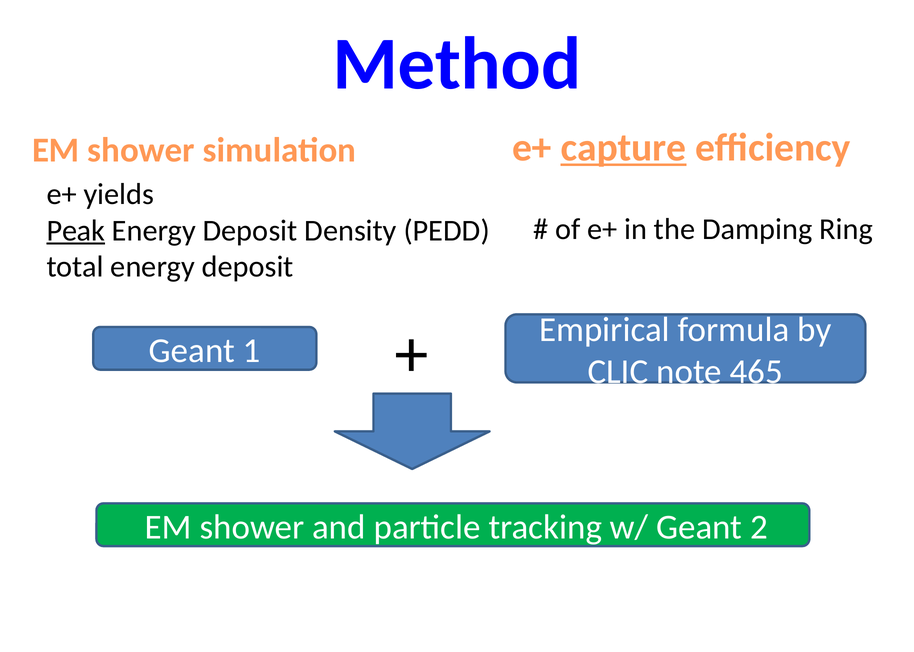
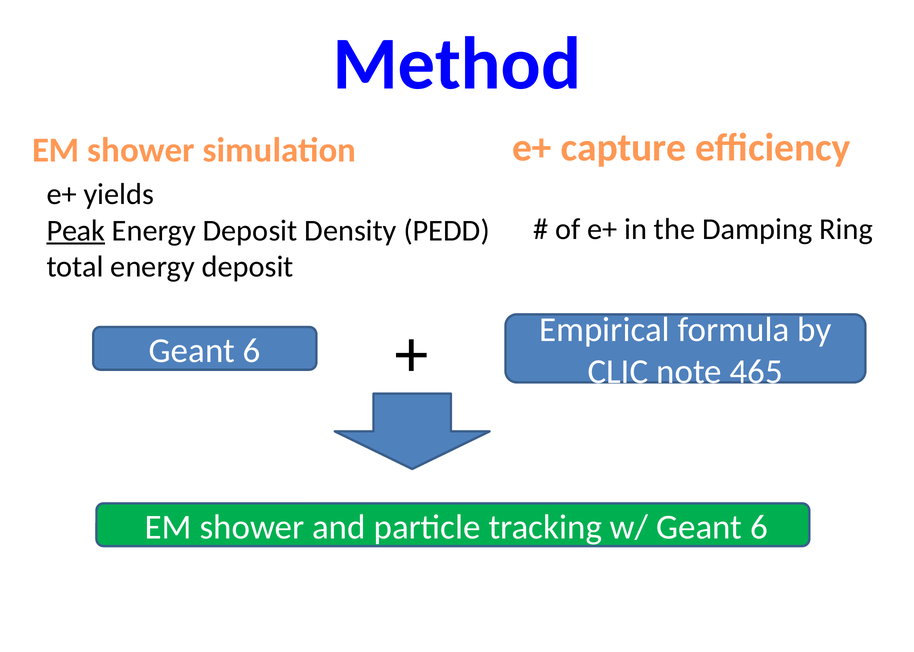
capture underline: present -> none (624, 148)
1: 1 -> 6 (252, 351)
w/ Geant 2: 2 -> 6 (759, 527)
